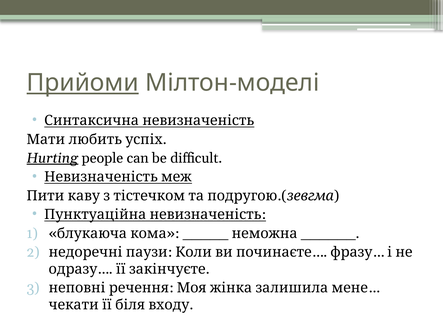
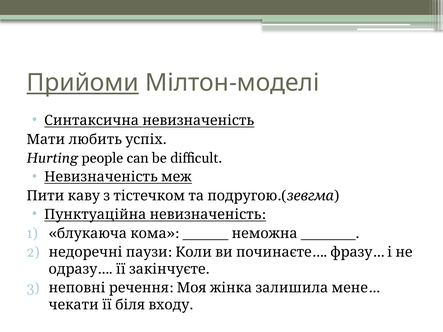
Hurting underline: present -> none (52, 158)
